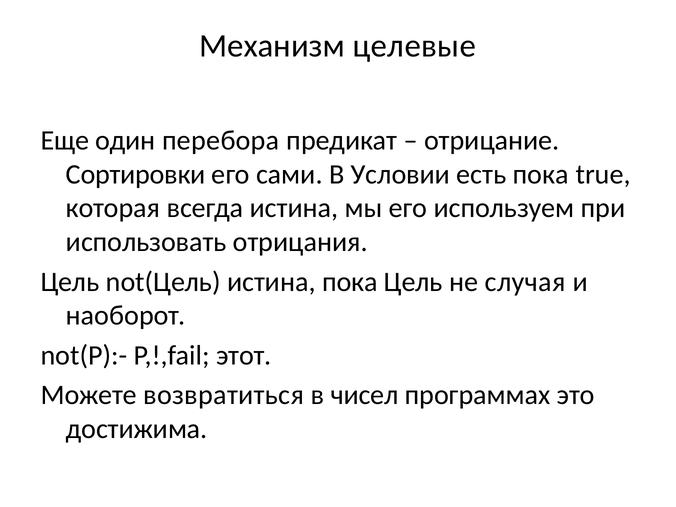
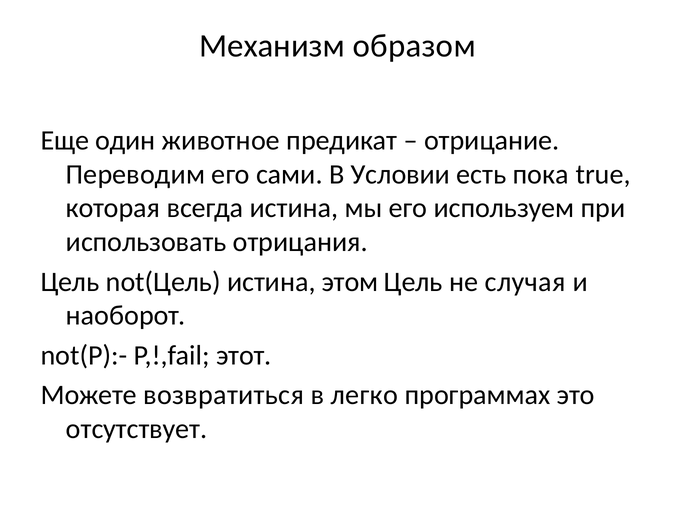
целевые: целевые -> образом (414, 46)
перебора: перебора -> животное (221, 141)
Сортировки: Сортировки -> Переводим (136, 174)
истина пока: пока -> этом (350, 282)
чисел: чисел -> легко (364, 395)
достижима: достижима -> отсутствует (137, 429)
